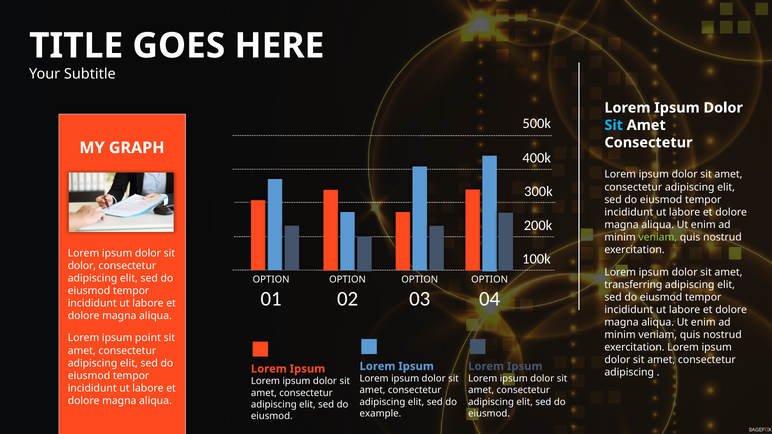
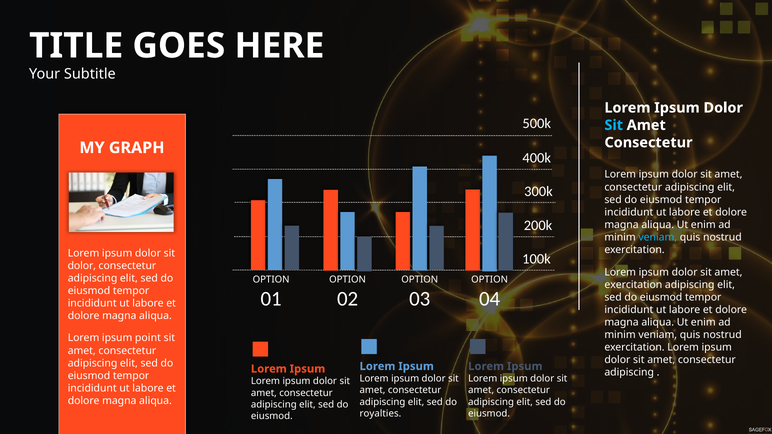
veniam colour: light green -> light blue (658, 237)
transferring: transferring -> exercitation (633, 285)
example: example -> royalties (380, 414)
